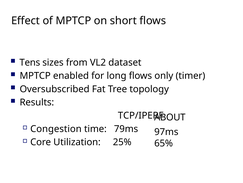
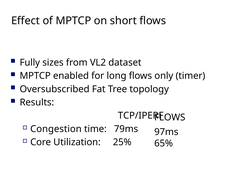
Tens: Tens -> Fully (30, 62)
ABOUT: ABOUT -> FLOWS (170, 117)
